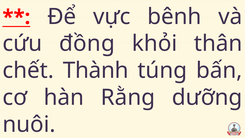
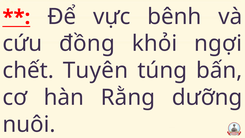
thân: thân -> ngợi (218, 44)
Thành: Thành -> Tuyên (96, 70)
